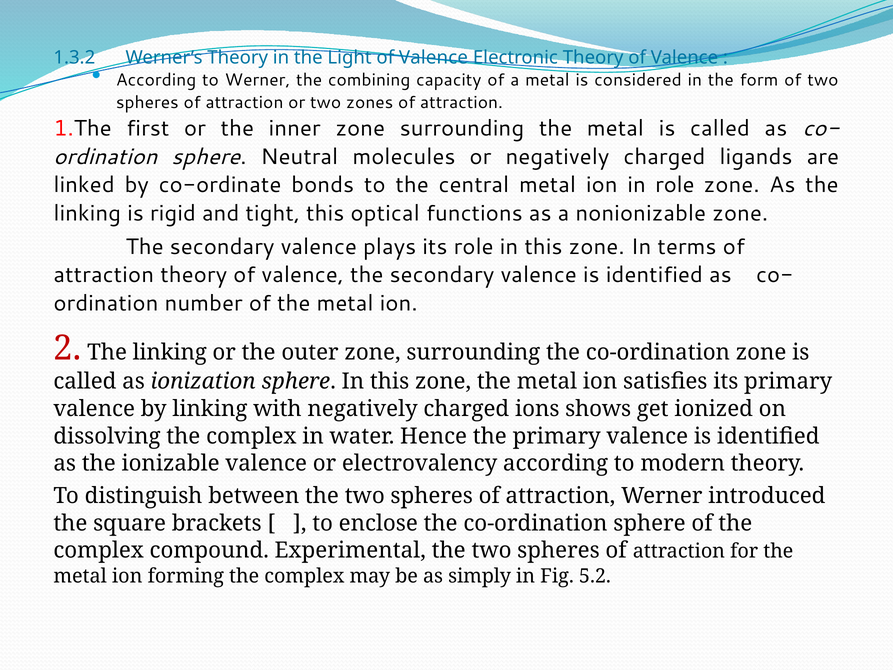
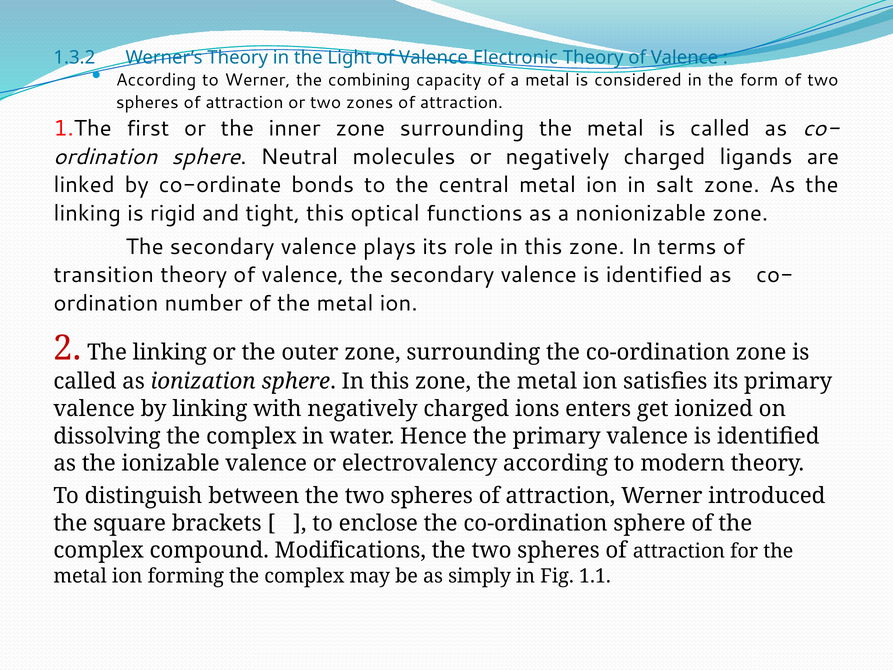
in role: role -> salt (675, 185)
attraction: attraction -> transition (104, 275)
shows: shows -> enters (598, 409)
Experimental: Experimental -> Modifications (350, 550)
5.2: 5.2 -> 1.1 (595, 576)
